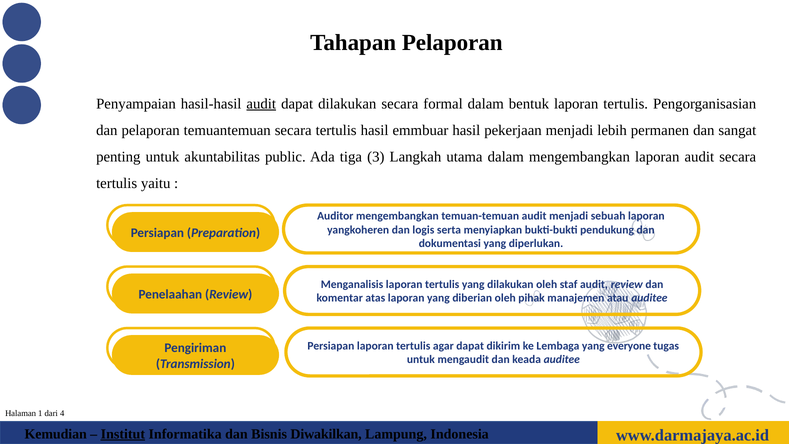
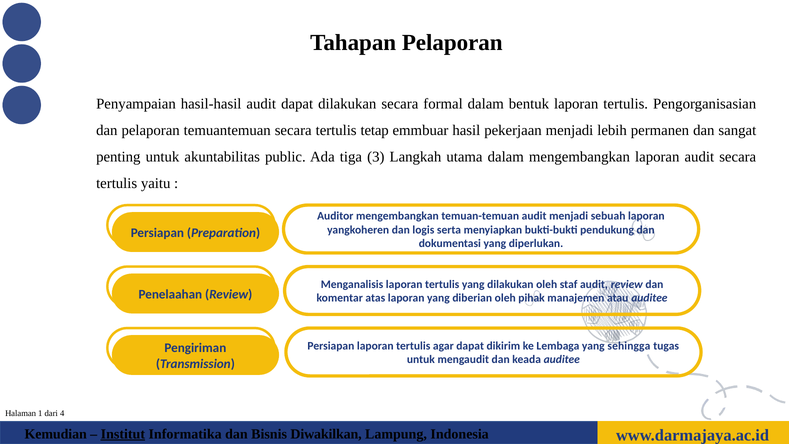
audit underline: present -> none (261, 104)
tertulis hasil: hasil -> tetap (375, 130)
everyone: everyone -> sehingga (629, 346)
